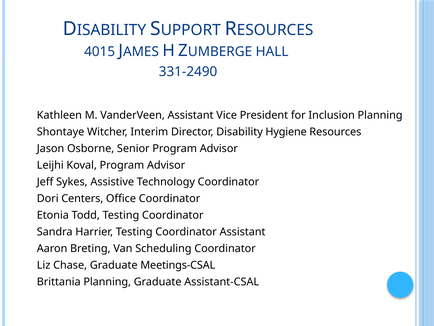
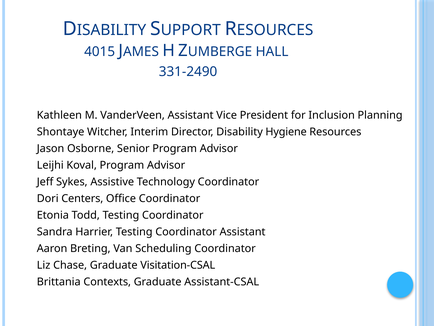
Meetings-CSAL: Meetings-CSAL -> Visitation-CSAL (178, 265)
Brittania Planning: Planning -> Contexts (107, 281)
